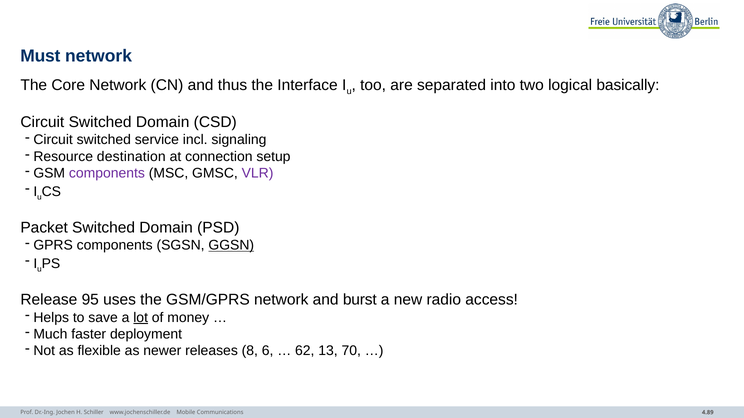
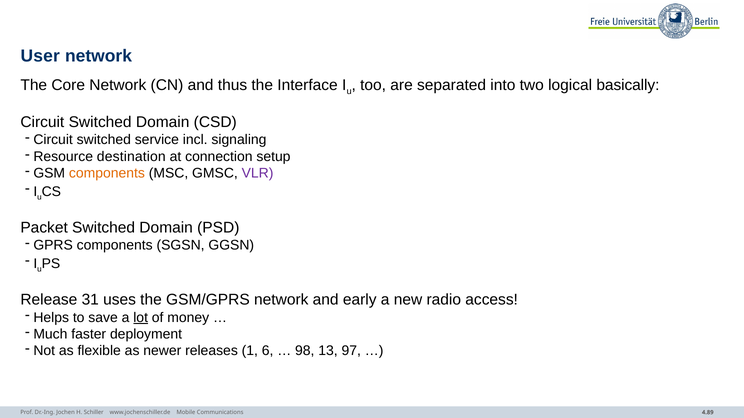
Must: Must -> User (40, 56)
components colour: purple -> orange (107, 173)
GGSN underline: present -> none (231, 246)
95: 95 -> 31 (90, 300)
burst: burst -> early (360, 300)
8: 8 -> 1 (250, 351)
62: 62 -> 98 (305, 351)
70: 70 -> 97 (351, 351)
